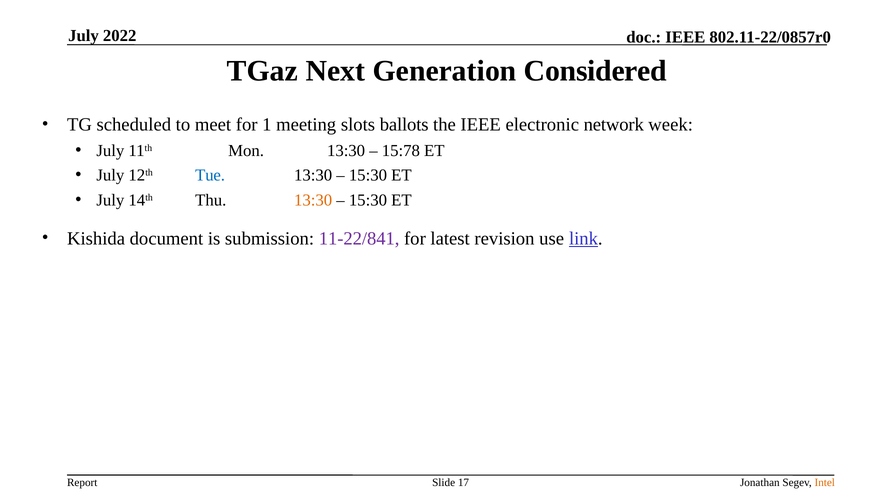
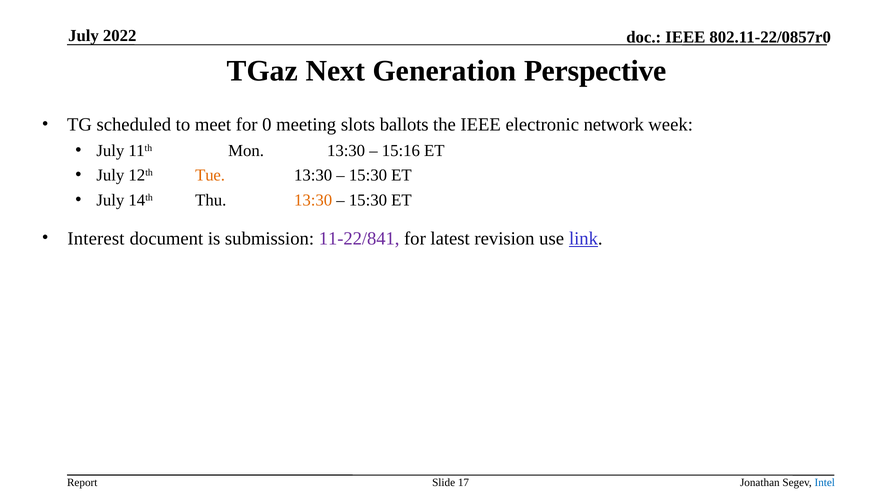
Considered: Considered -> Perspective (595, 71)
1: 1 -> 0 (267, 125)
15:78: 15:78 -> 15:16 (401, 150)
Tue colour: blue -> orange (210, 175)
Kishida: Kishida -> Interest (96, 238)
Intel colour: orange -> blue (825, 482)
